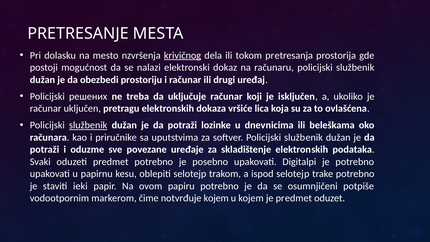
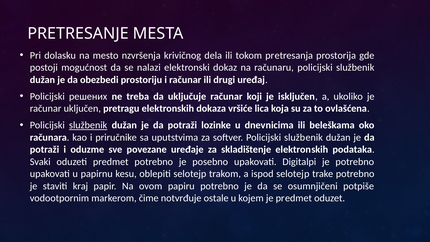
krivičnog underline: present -> none (183, 55)
ieki: ieki -> kraj (80, 186)
notvrđuje kojem: kojem -> ostale (216, 198)
